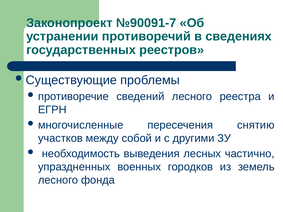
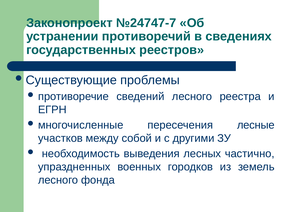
№90091-7: №90091-7 -> №24747-7 (146, 23)
снятию: снятию -> лесные (256, 125)
